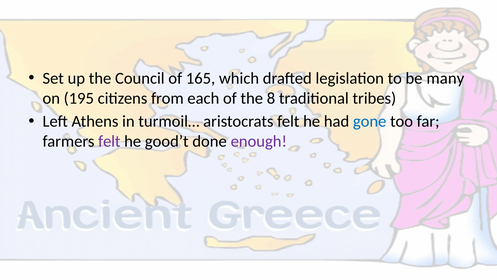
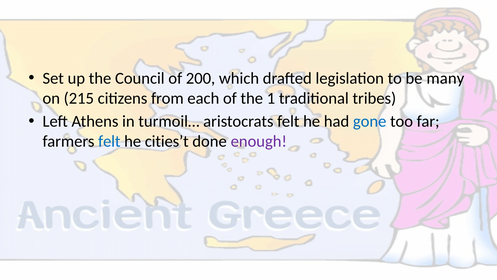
165: 165 -> 200 (201, 78)
195: 195 -> 215 (79, 98)
8: 8 -> 1 (271, 98)
felt colour: purple -> blue (109, 141)
good’t: good’t -> cities’t (167, 141)
